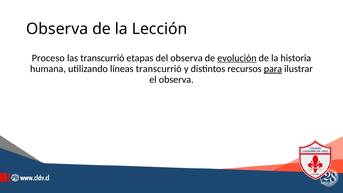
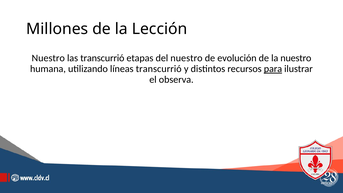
Observa: Observa -> Millones (57, 29)
Proceso: Proceso -> Nuestro (48, 58)
del observa: observa -> nuestro (186, 58)
evolución underline: present -> none (237, 58)
la historia: historia -> nuestro (296, 58)
